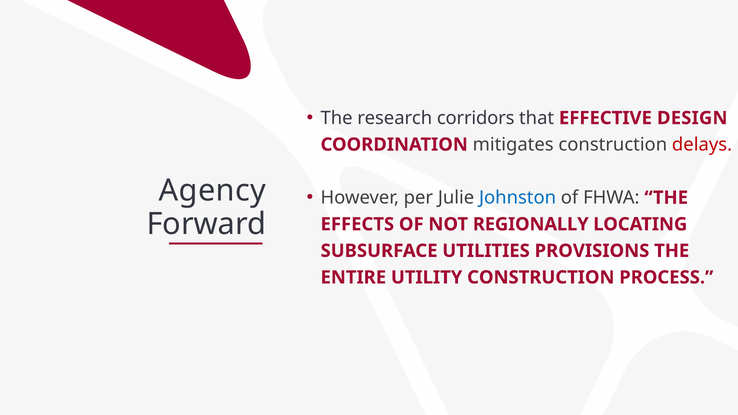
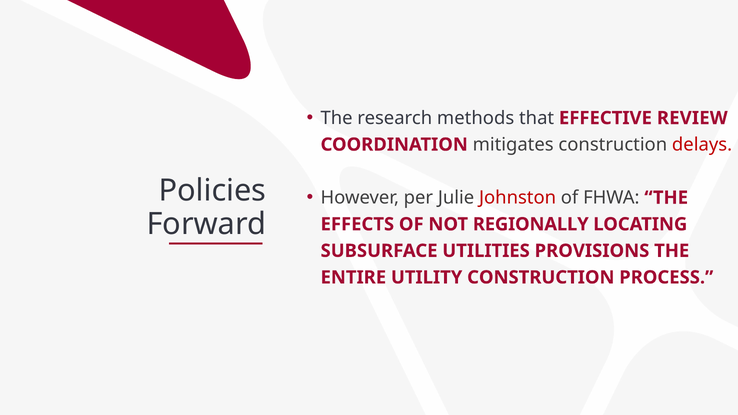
corridors: corridors -> methods (476, 118)
DESIGN: DESIGN -> REVIEW (692, 118)
Agency: Agency -> Policies (213, 191)
Johnston colour: blue -> red (518, 198)
